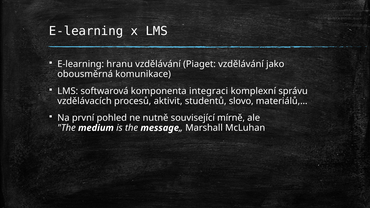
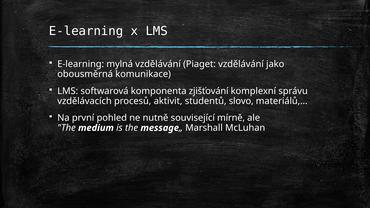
hranu: hranu -> mylná (120, 64)
integraci: integraci -> zjišťování (209, 91)
